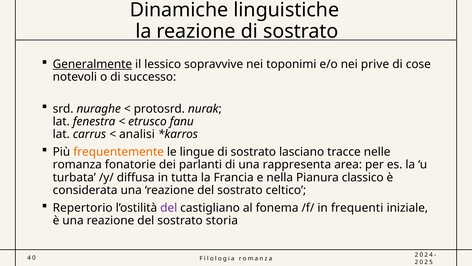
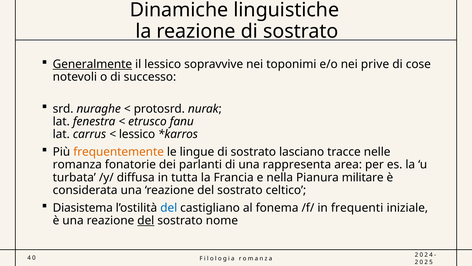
analisi: analisi -> lessico (137, 134)
classico: classico -> militare (363, 177)
Repertorio: Repertorio -> Diasistema (83, 208)
del colour: purple -> blue (169, 208)
del underline: none -> present (146, 220)
storia: storia -> nome (222, 220)
